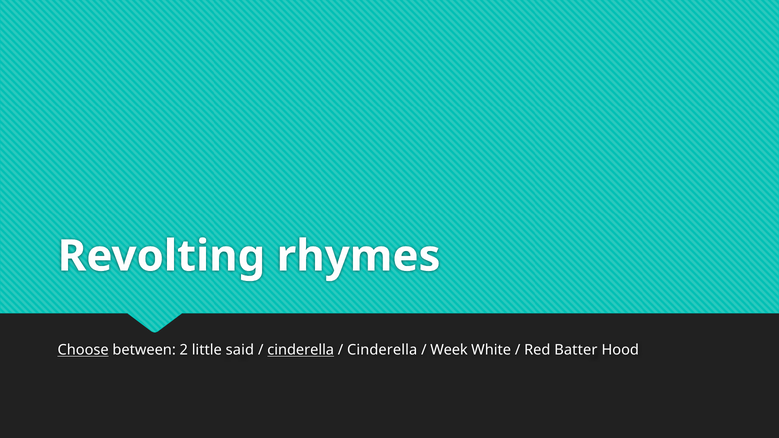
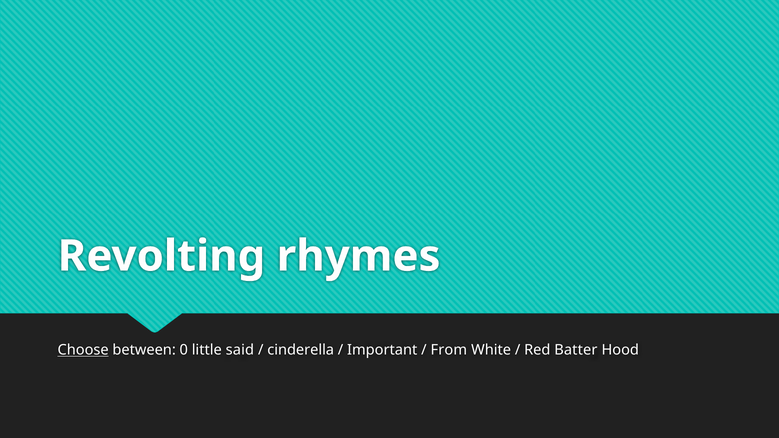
2: 2 -> 0 (184, 350)
cinderella underline: present -> none (301, 350)
Cinderella: Cinderella -> Important (382, 350)
Week: Week -> From (449, 350)
